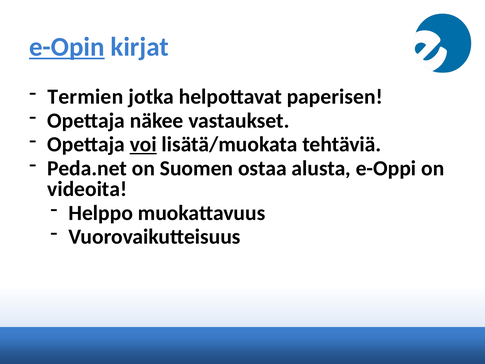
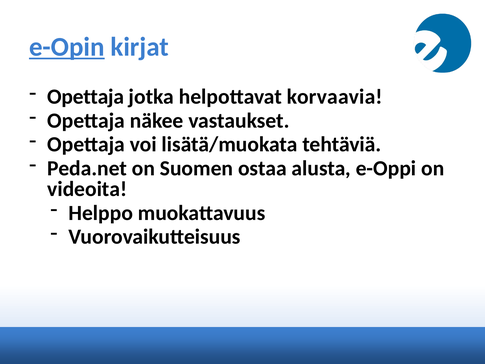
Termien: Termien -> Opettaja (86, 97)
paperisen: paperisen -> korvaavia (335, 97)
voi underline: present -> none (143, 144)
